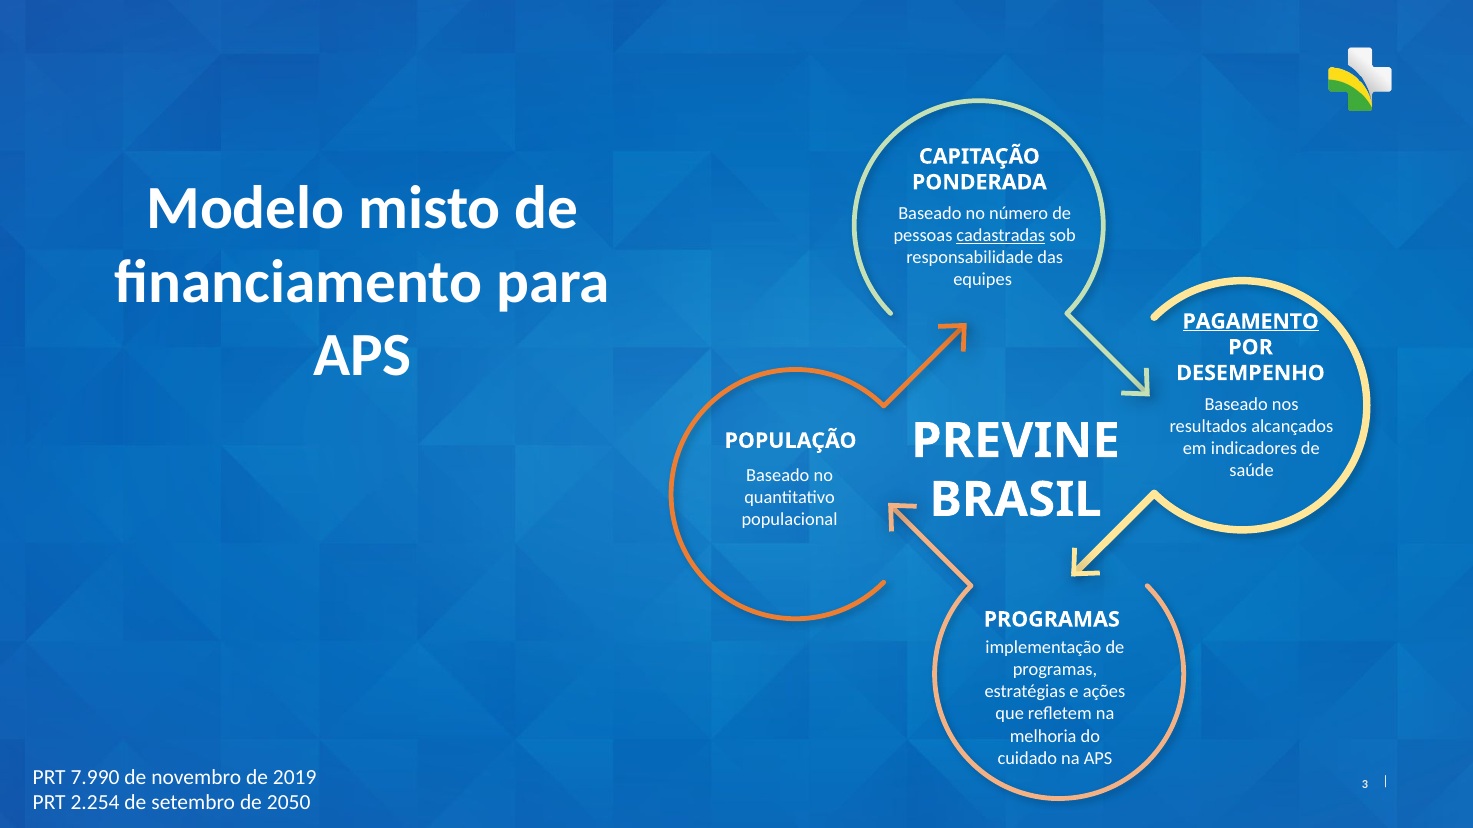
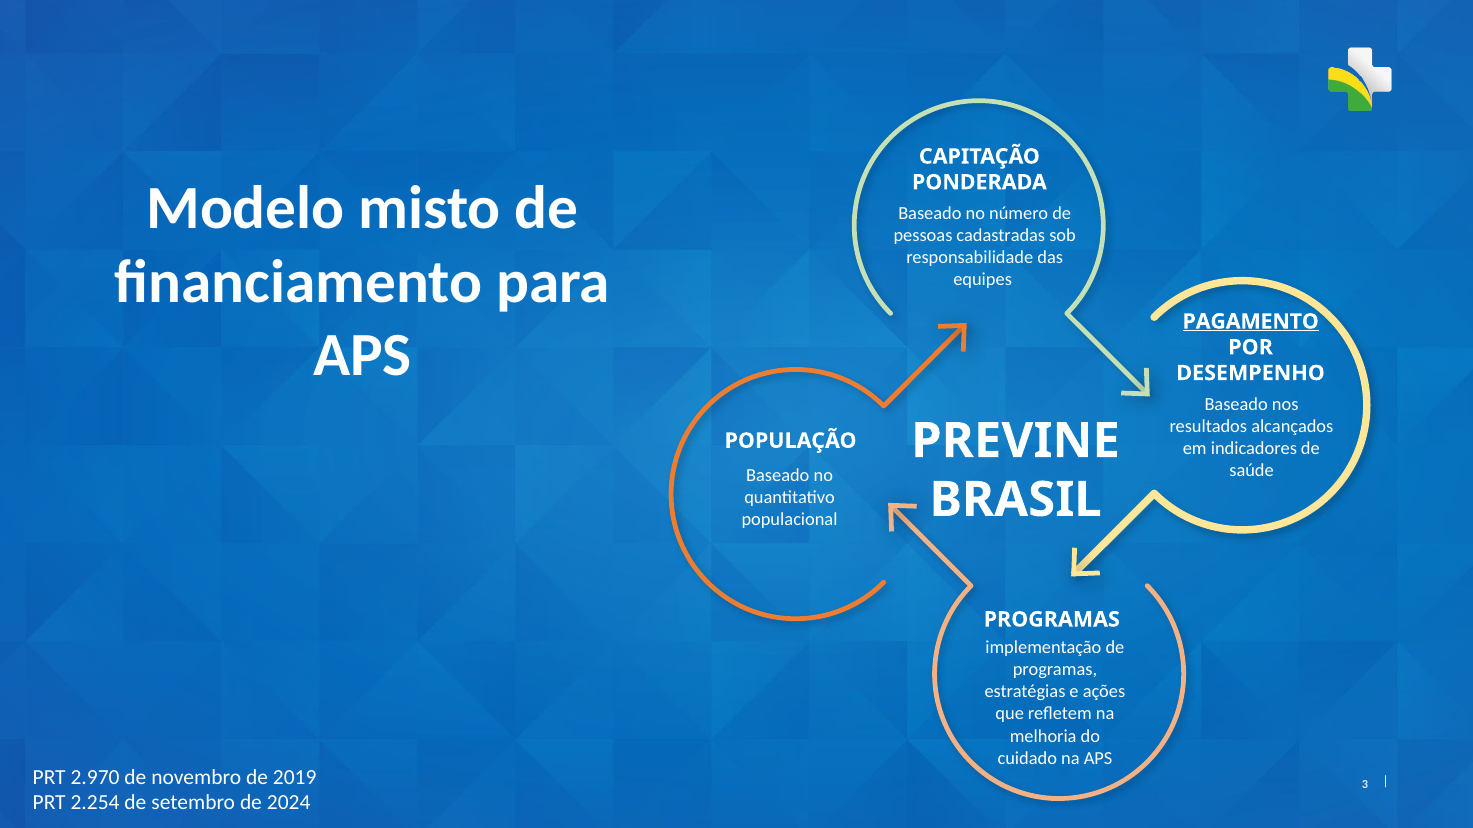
cadastradas underline: present -> none (1001, 236)
7.990: 7.990 -> 2.970 (95, 777)
2050: 2050 -> 2024 (289, 803)
